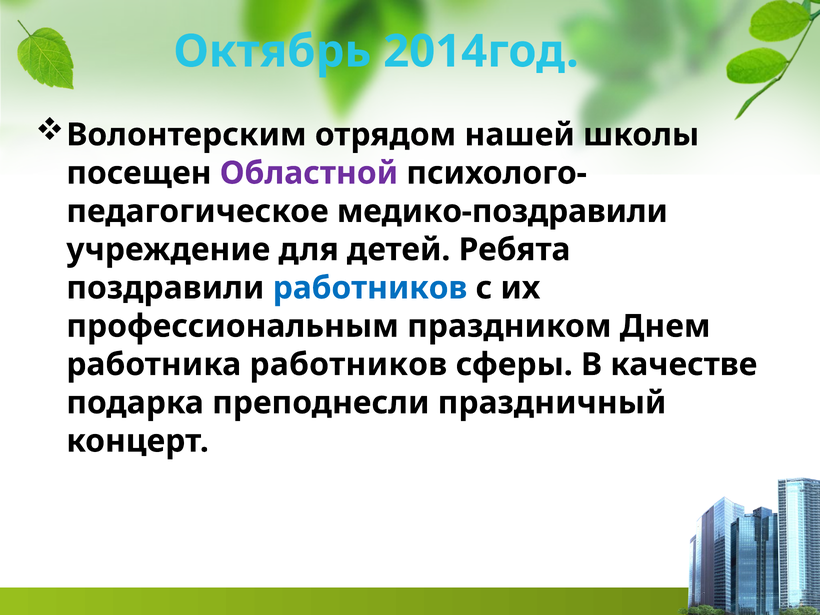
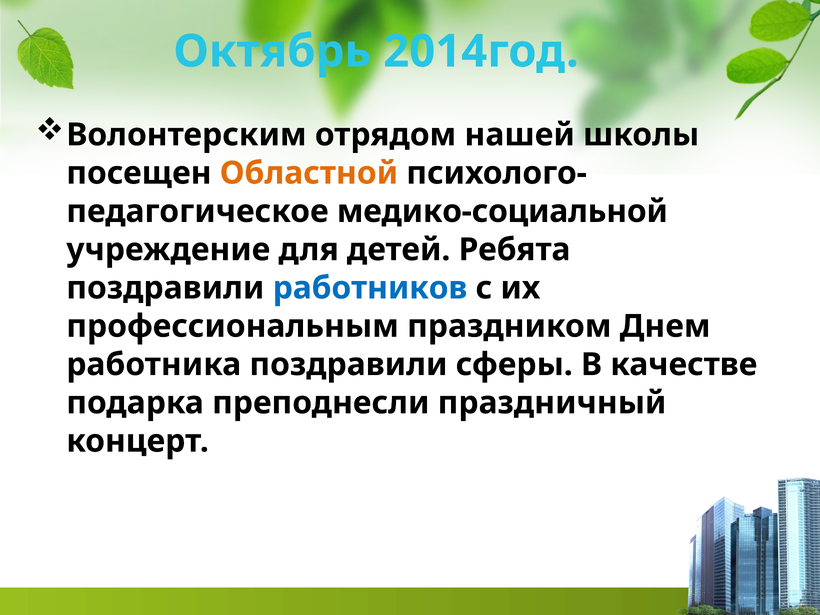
Областной colour: purple -> orange (309, 173)
медико-поздравили: медико-поздравили -> медико-социальной (502, 211)
работника работников: работников -> поздравили (348, 365)
